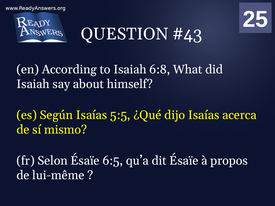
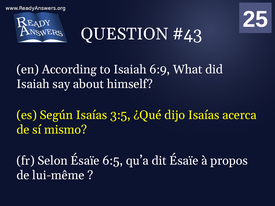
6:8: 6:8 -> 6:9 (160, 70)
5:5: 5:5 -> 3:5 (120, 115)
